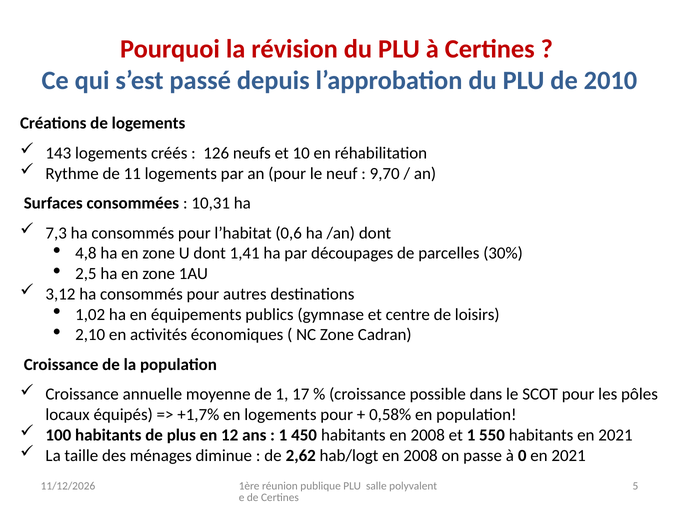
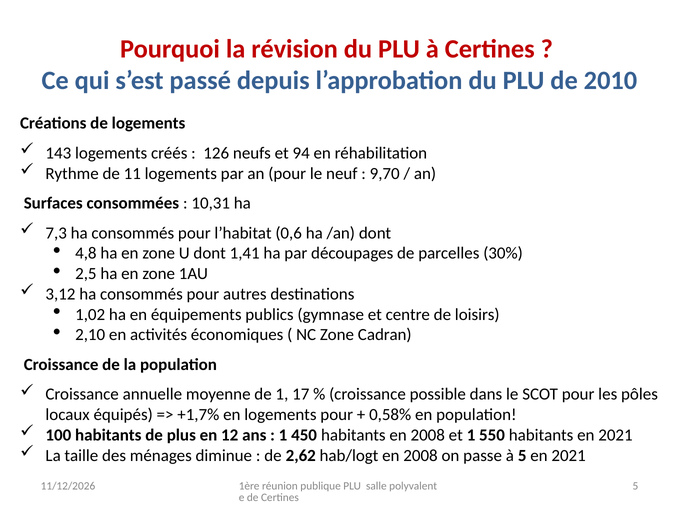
10: 10 -> 94 (301, 153)
à 0: 0 -> 5 (522, 456)
